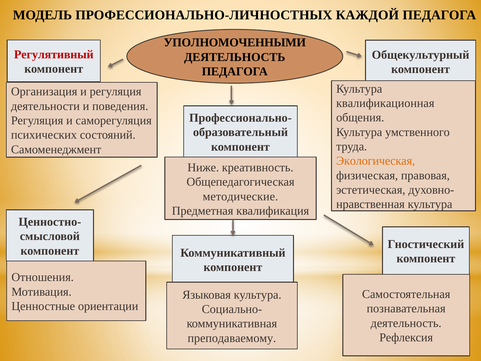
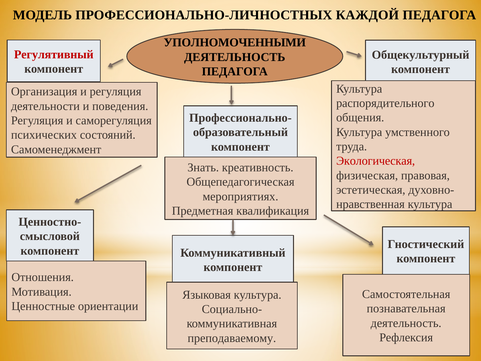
квалификационная: квалификационная -> распорядительного (385, 103)
Экологическая colour: orange -> red (376, 161)
Ниже: Ниже -> Знать (203, 167)
методические: методические -> мероприятиях (240, 196)
